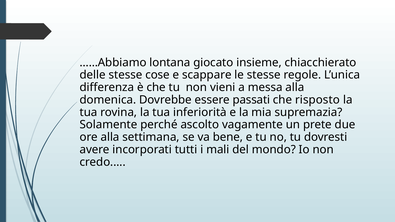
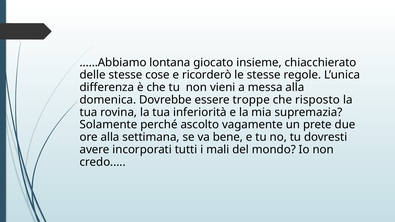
scappare: scappare -> ricorderò (207, 75)
passati: passati -> troppe (251, 100)
